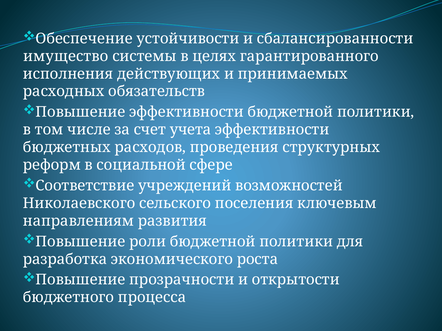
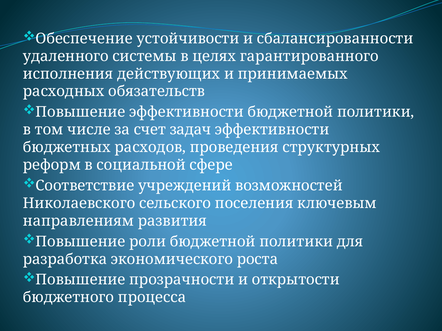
имущество: имущество -> удаленного (66, 56)
учета: учета -> задач (190, 130)
